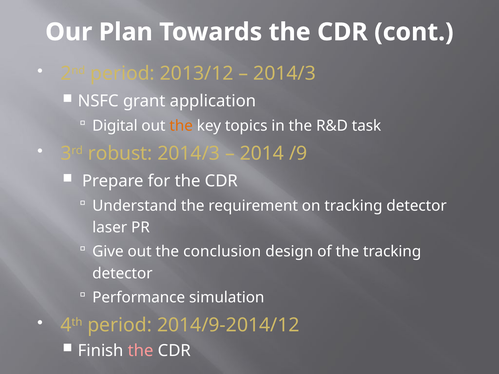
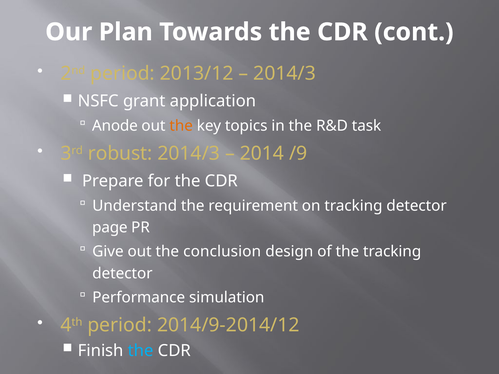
Digital: Digital -> Anode (115, 126)
laser: laser -> page (110, 228)
the colour: pink -> light blue (141, 351)
